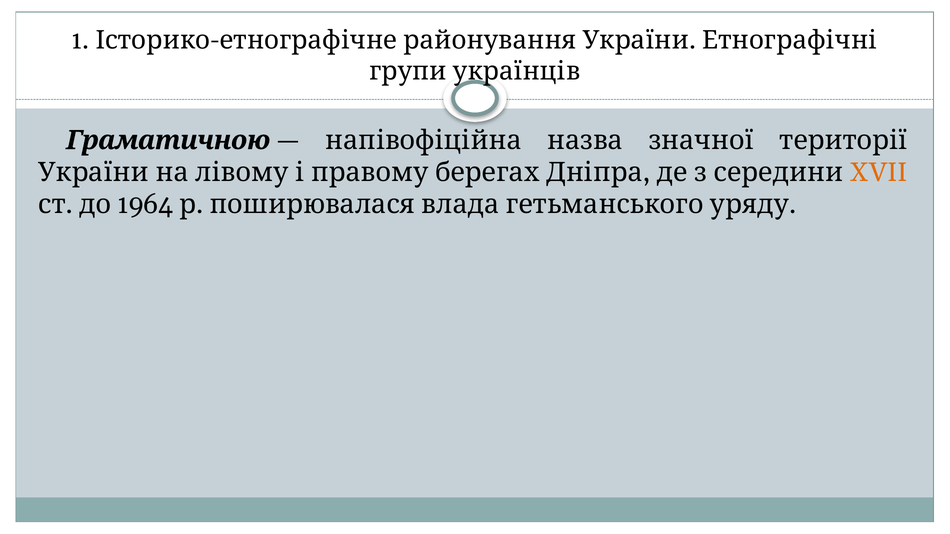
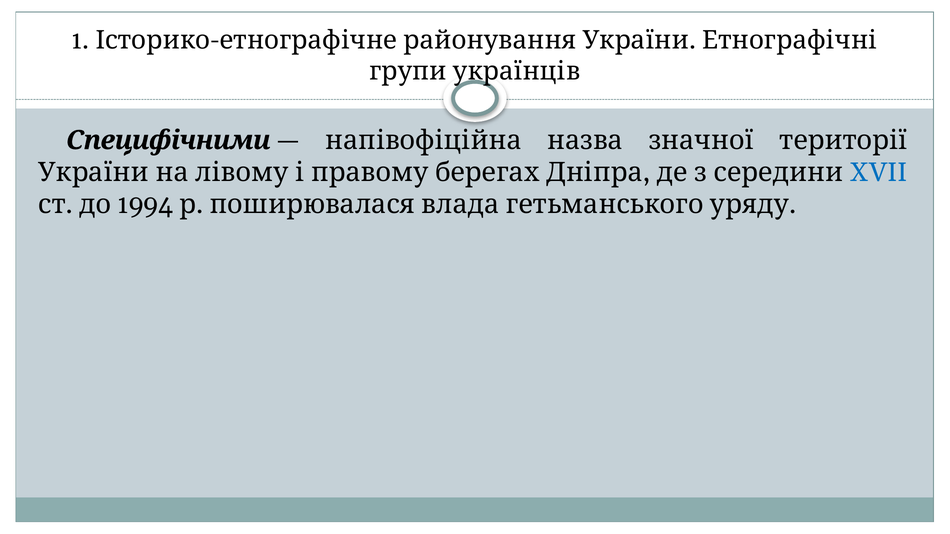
Граматичною: Граматичною -> Специфічними (168, 140)
XVII colour: orange -> blue (879, 172)
1964: 1964 -> 1994 (145, 205)
